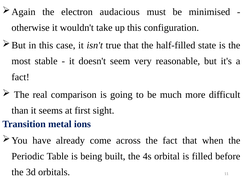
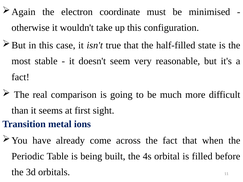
audacious: audacious -> coordinate (120, 12)
